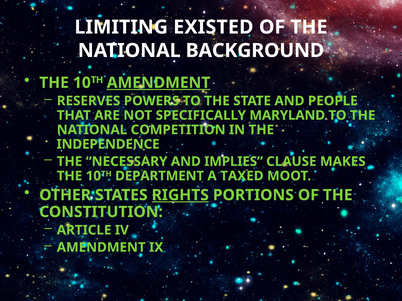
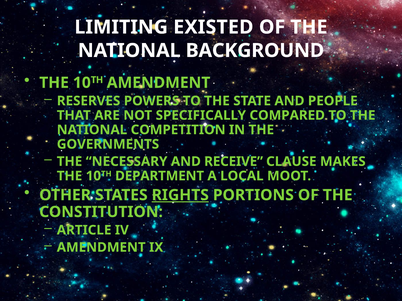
AMENDMENT underline: present -> none (159, 83)
MARYLAND: MARYLAND -> COMPARED (287, 116)
INDEPENDENCE: INDEPENDENCE -> GOVERNMENTS (108, 144)
IMPLIES: IMPLIES -> RECEIVE (234, 162)
TAXED: TAXED -> LOCAL (242, 176)
